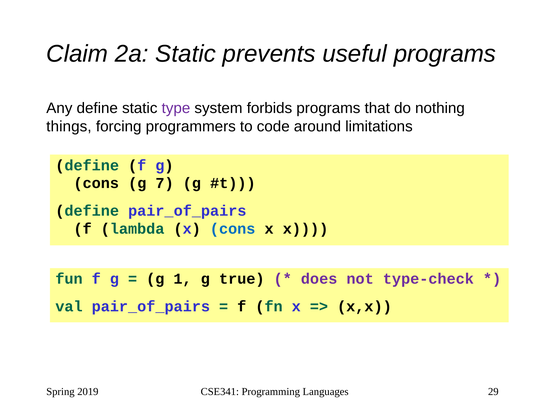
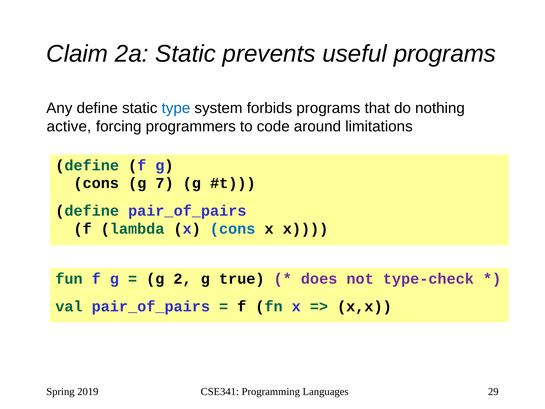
type colour: purple -> blue (176, 108)
things: things -> active (69, 126)
1: 1 -> 2 (183, 279)
